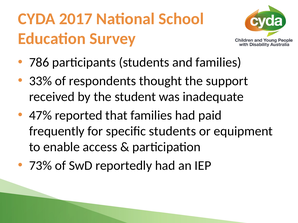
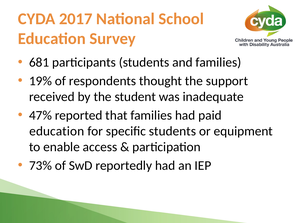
786: 786 -> 681 (39, 63)
33%: 33% -> 19% (40, 81)
frequently: frequently -> education (57, 131)
